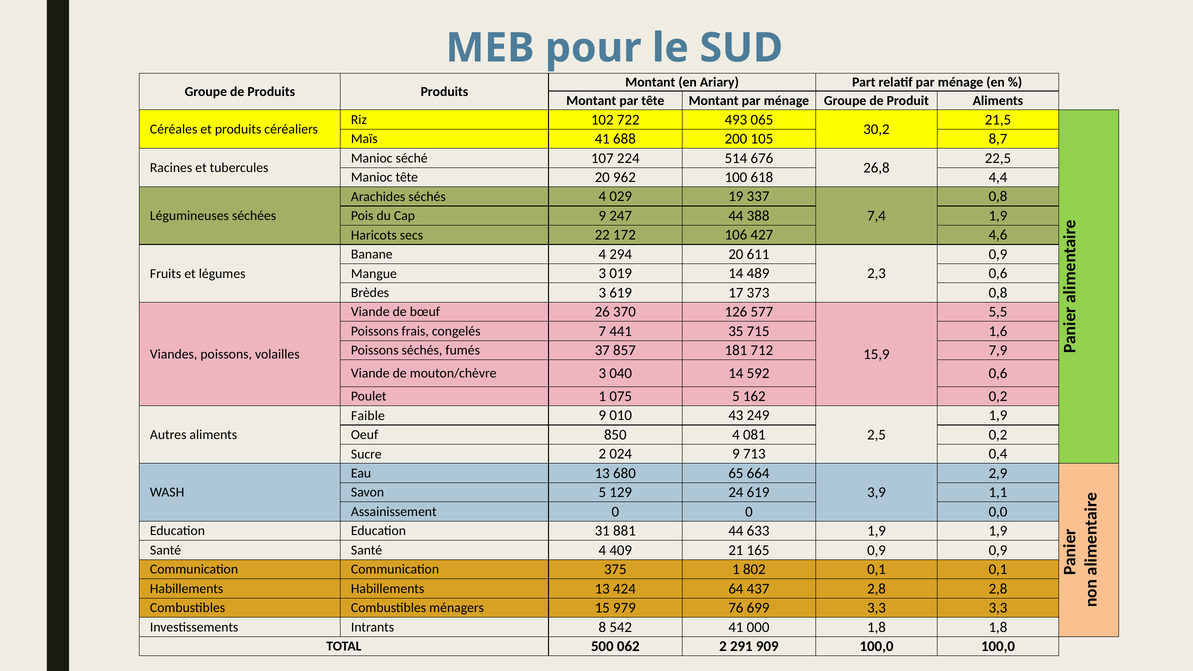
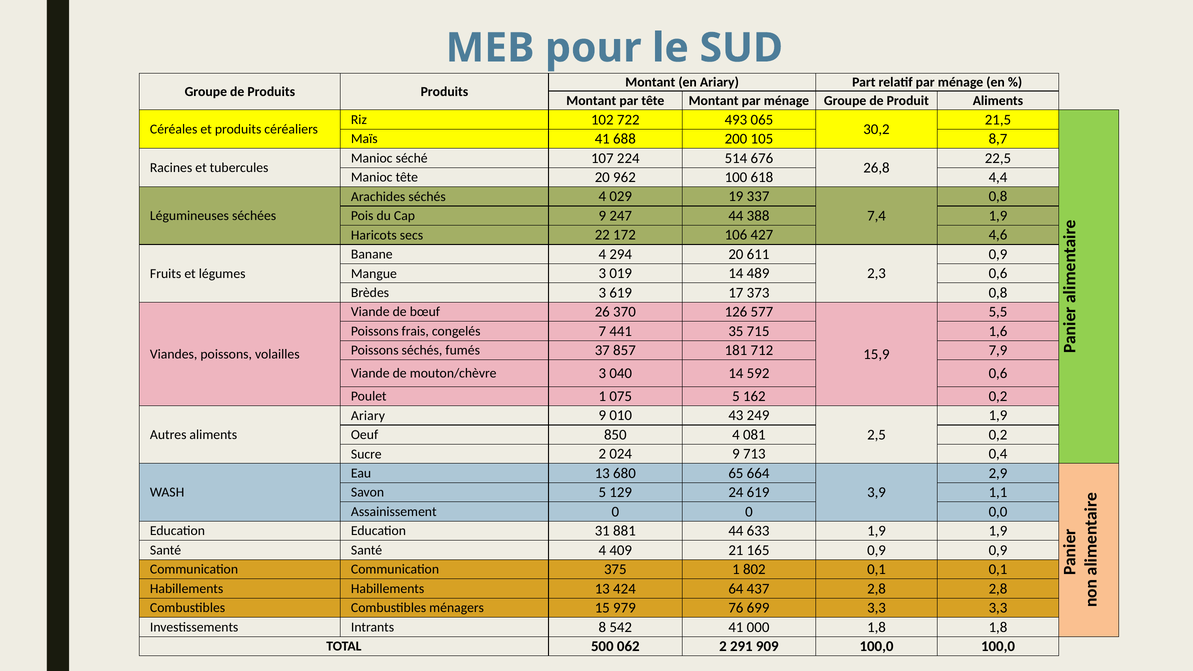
Faible: Faible -> Ariary (368, 416)
